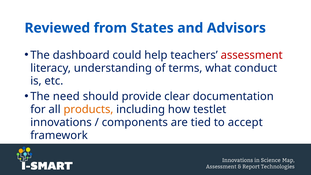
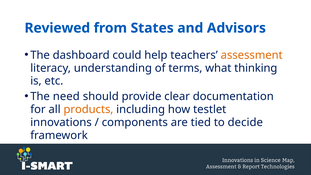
assessment colour: red -> orange (252, 55)
conduct: conduct -> thinking (256, 68)
accept: accept -> decide (245, 122)
